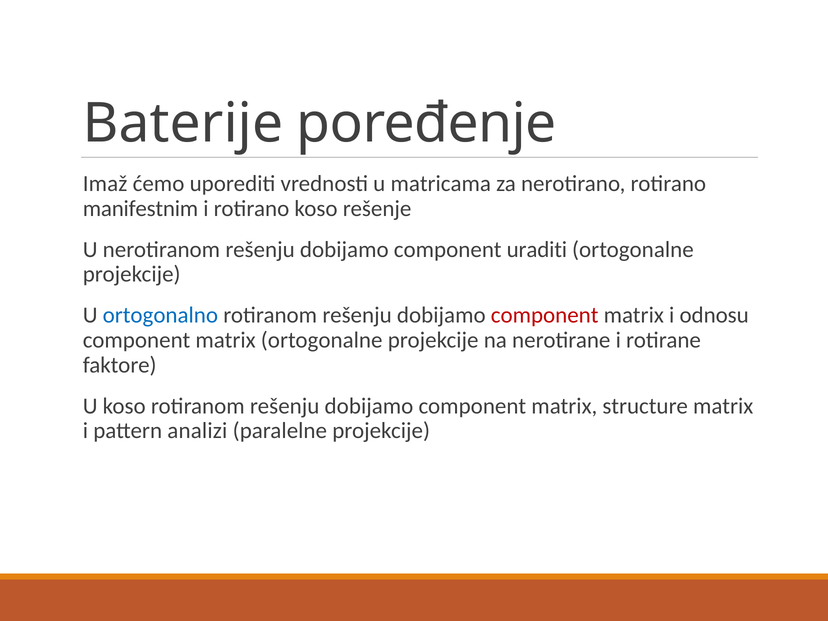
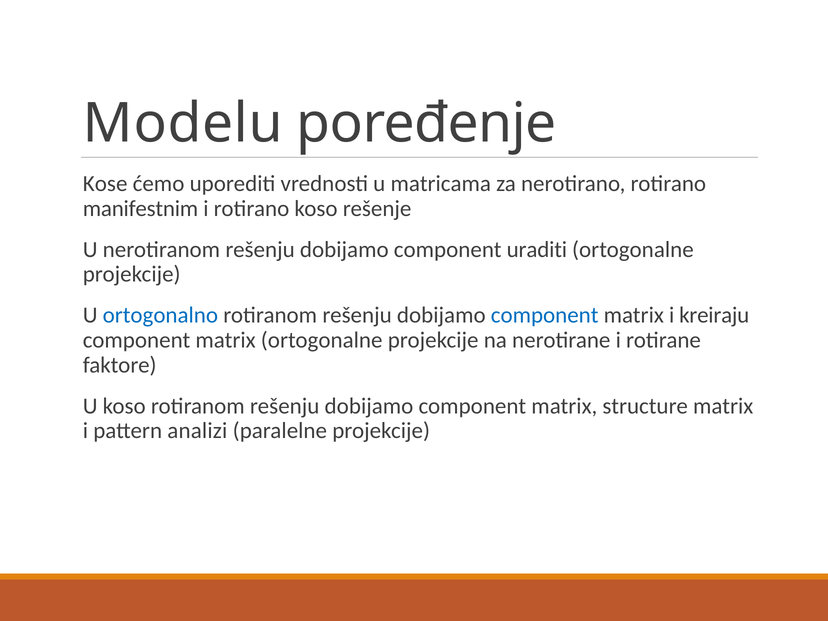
Baterije: Baterije -> Modelu (183, 124)
Imaž: Imaž -> Kose (105, 184)
component colour: red -> blue (545, 315)
odnosu: odnosu -> kreiraju (714, 315)
